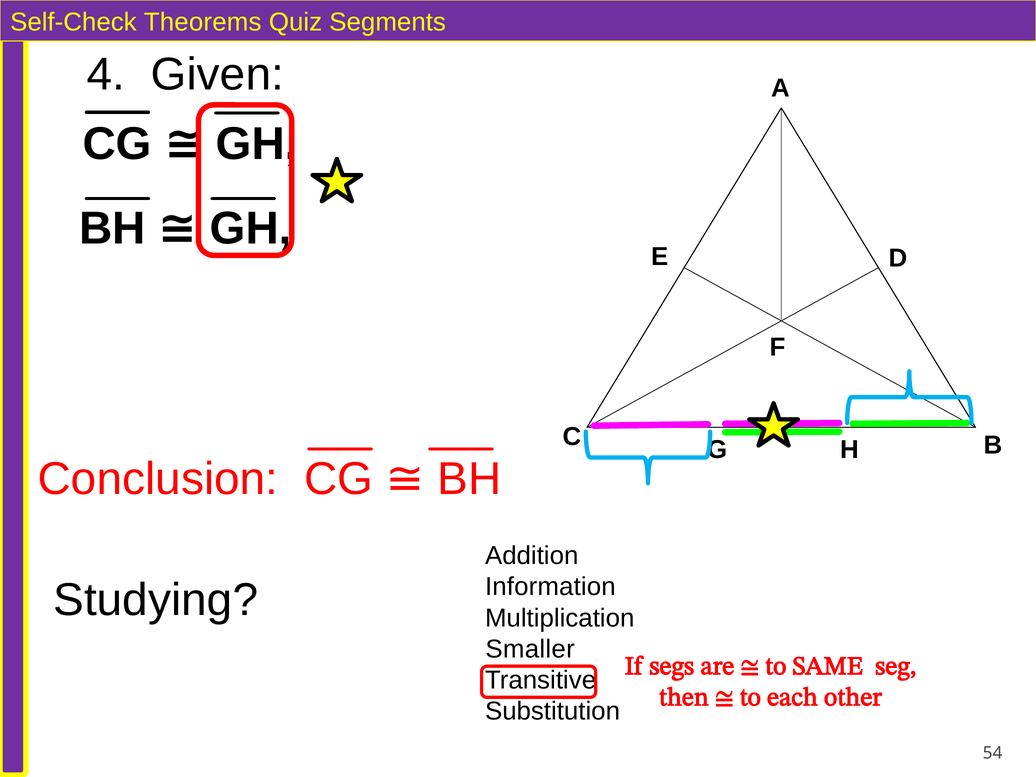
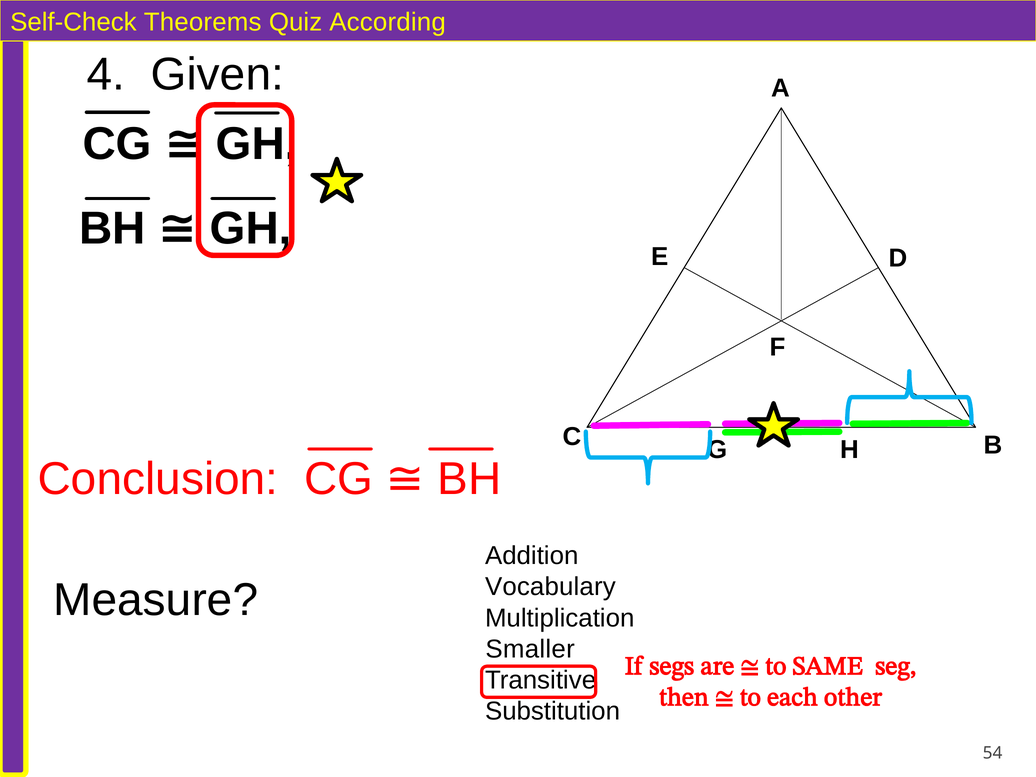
Segments: Segments -> According (388, 22)
Information: Information -> Vocabulary (550, 587)
Studying: Studying -> Measure (156, 600)
